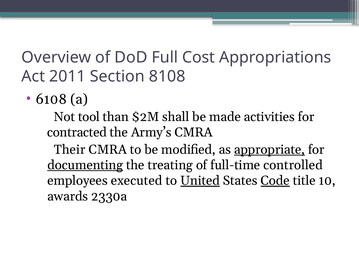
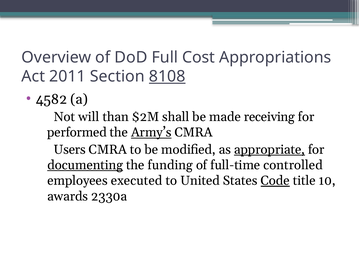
8108 underline: none -> present (167, 76)
6108: 6108 -> 4582 (51, 99)
tool: tool -> will (89, 117)
activities: activities -> receiving (269, 117)
contracted: contracted -> performed (77, 133)
Army’s underline: none -> present (151, 133)
Their: Their -> Users (70, 150)
treating: treating -> funding (170, 165)
United underline: present -> none (200, 181)
